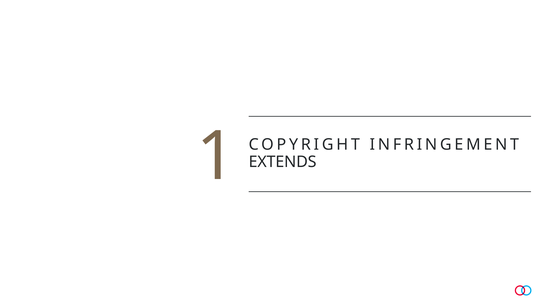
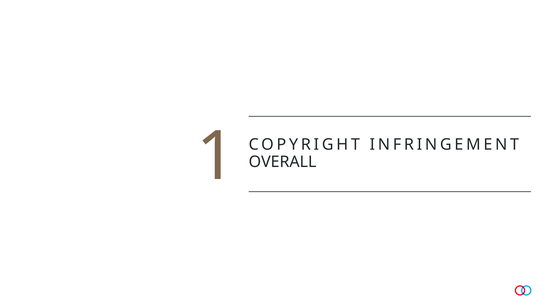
EXTENDS: EXTENDS -> OVERALL (283, 162)
